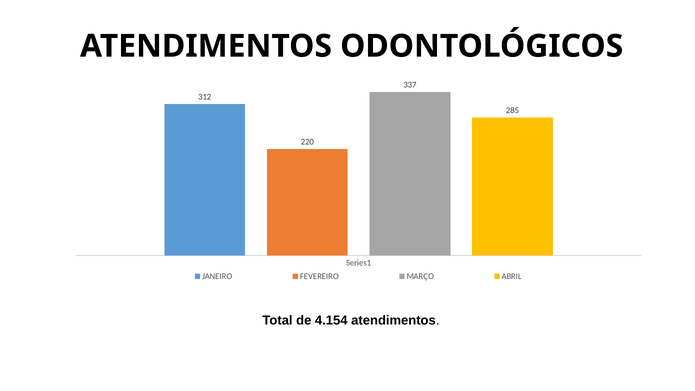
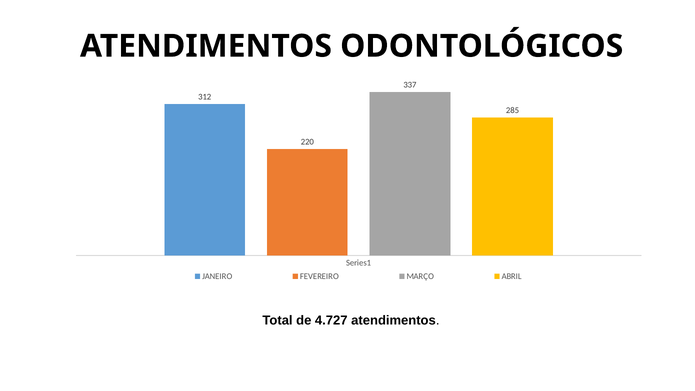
4.154: 4.154 -> 4.727 (331, 320)
